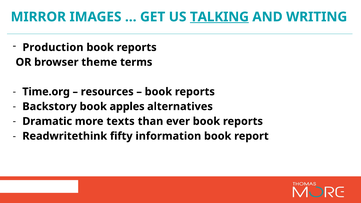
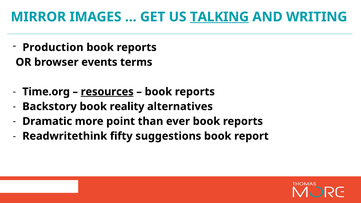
theme: theme -> events (99, 62)
resources underline: none -> present (107, 92)
apples: apples -> reality (127, 107)
texts: texts -> point (121, 121)
information: information -> suggestions (168, 136)
